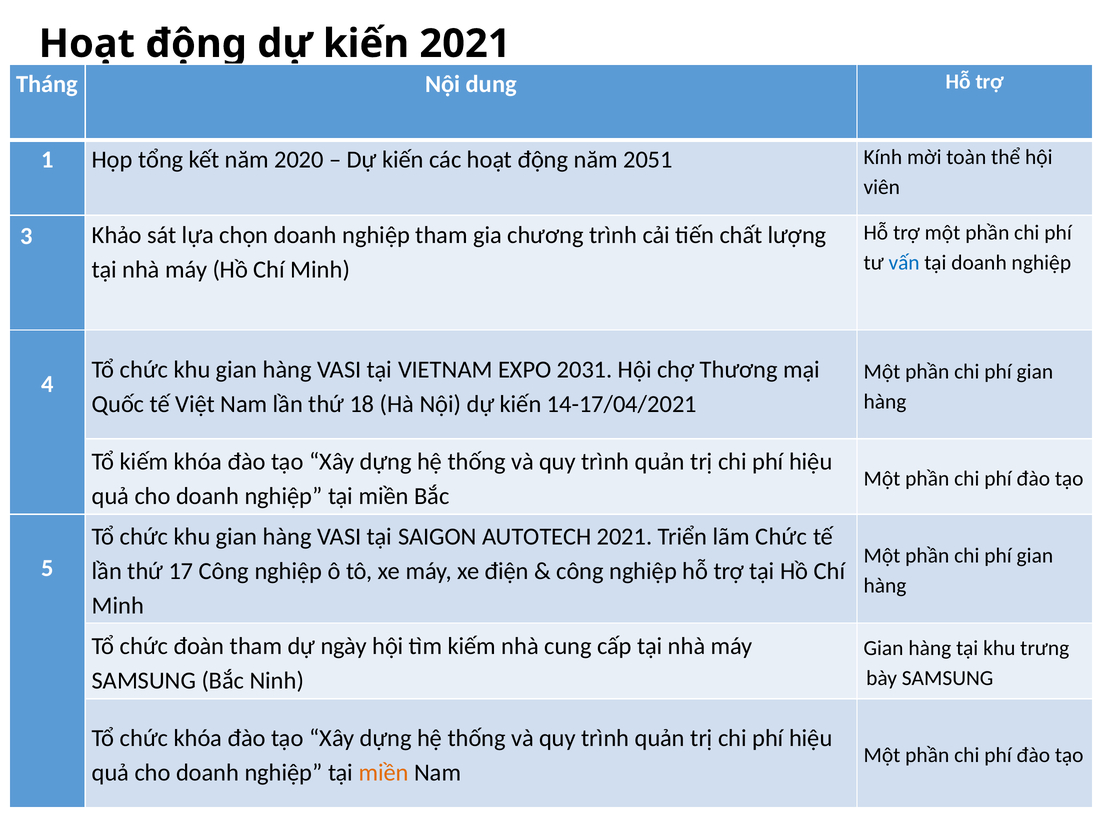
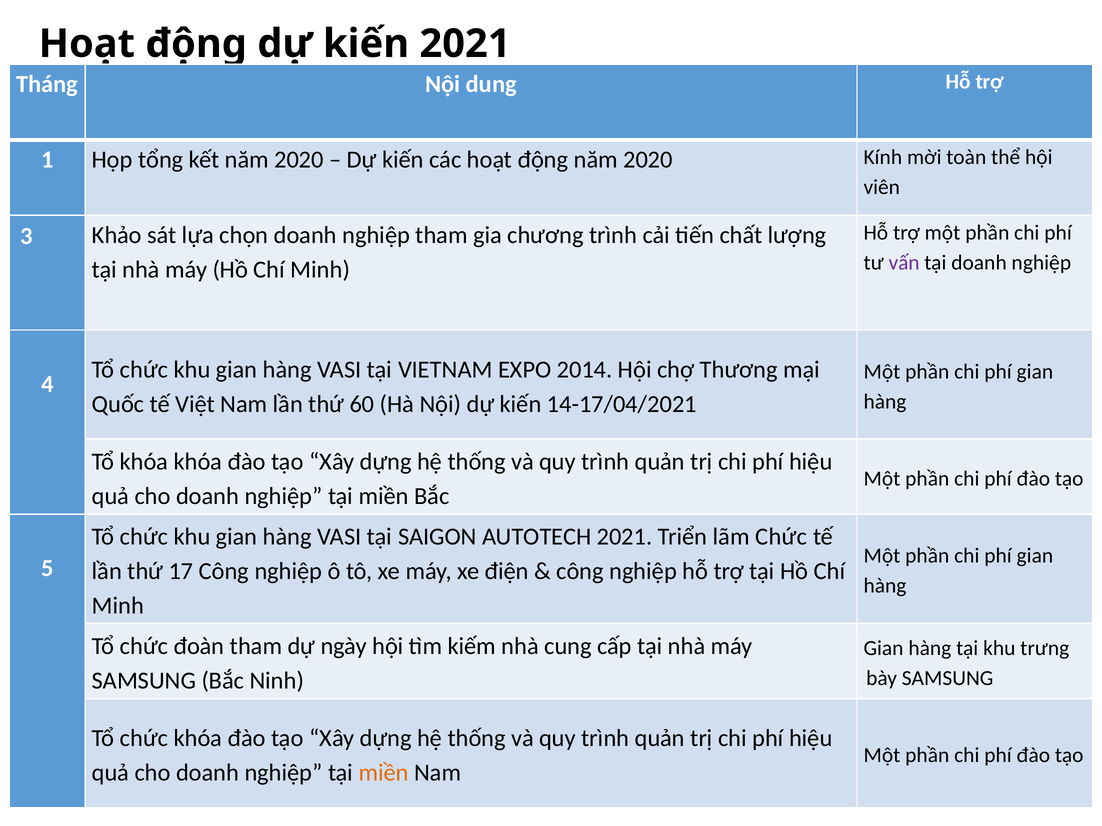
động năm 2051: 2051 -> 2020 (648, 160)
vấn colour: blue -> purple (904, 263)
2031: 2031 -> 2014 (585, 370)
18: 18 -> 60 (362, 404)
Tổ kiếm: kiếm -> khóa (144, 462)
